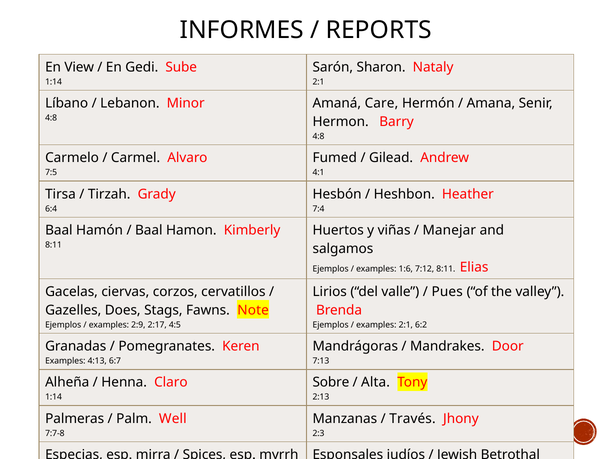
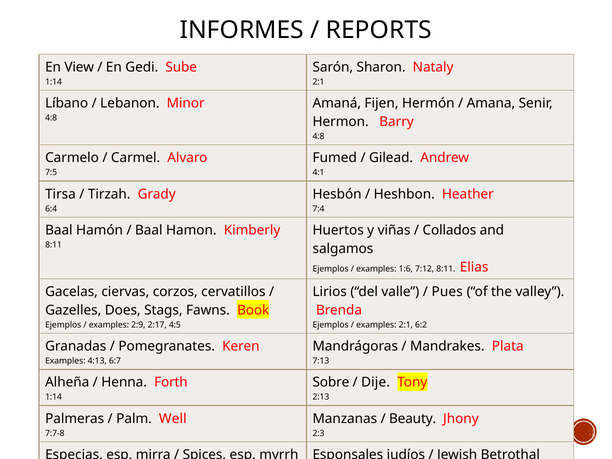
Care: Care -> Fijen (382, 103)
Manejar: Manejar -> Collados (449, 230)
Note: Note -> Book (253, 310)
Door: Door -> Plata (508, 346)
Claro: Claro -> Forth (171, 382)
Alta: Alta -> Dije (376, 382)
Través: Través -> Beauty (413, 419)
